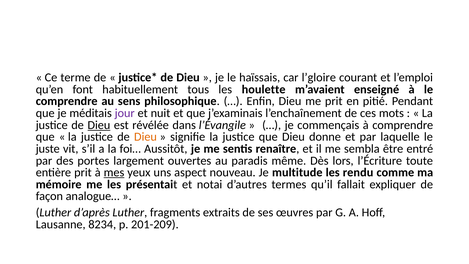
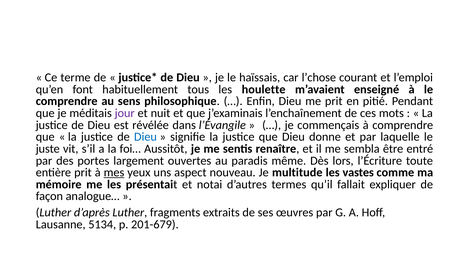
l’gloire: l’gloire -> l’chose (319, 77)
Dieu underline: present -> none (99, 125)
Dieu colour: orange -> blue (145, 137)
rendu: rendu -> vastes (358, 172)
8234: 8234 -> 5134 (102, 224)
201-209: 201-209 -> 201-679 (155, 224)
